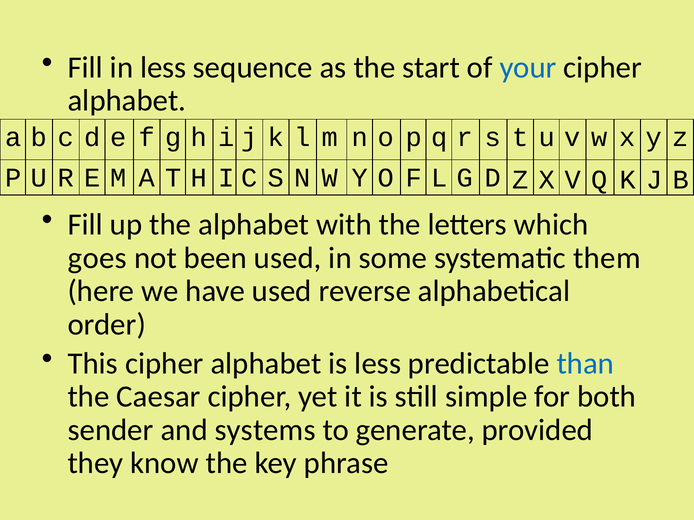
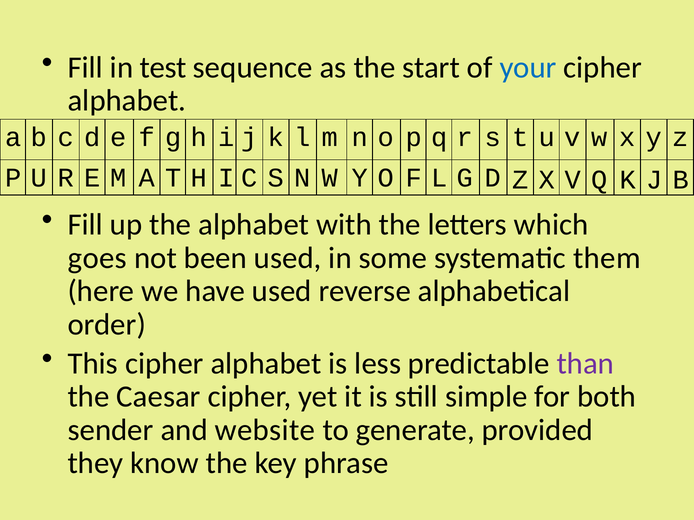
in less: less -> test (163, 67)
than colour: blue -> purple (585, 364)
systems: systems -> website (265, 430)
